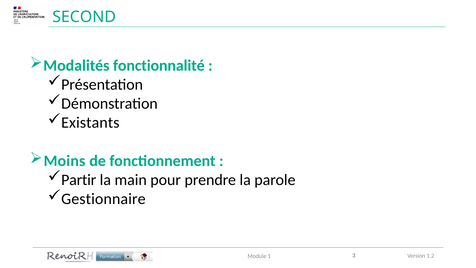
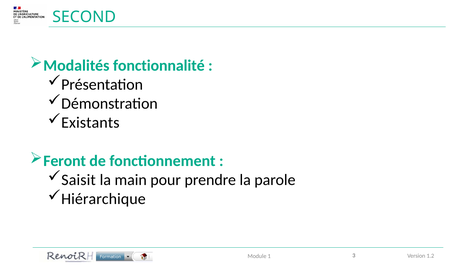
Moins: Moins -> Feront (65, 161)
Partir: Partir -> Saisit (79, 180)
Gestionnaire: Gestionnaire -> Hiérarchique (103, 199)
